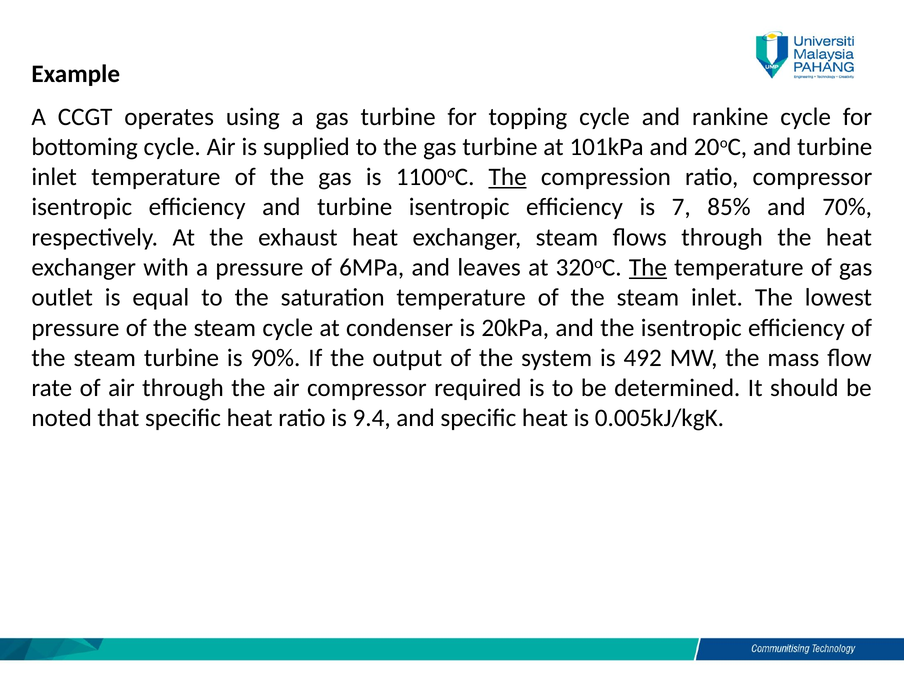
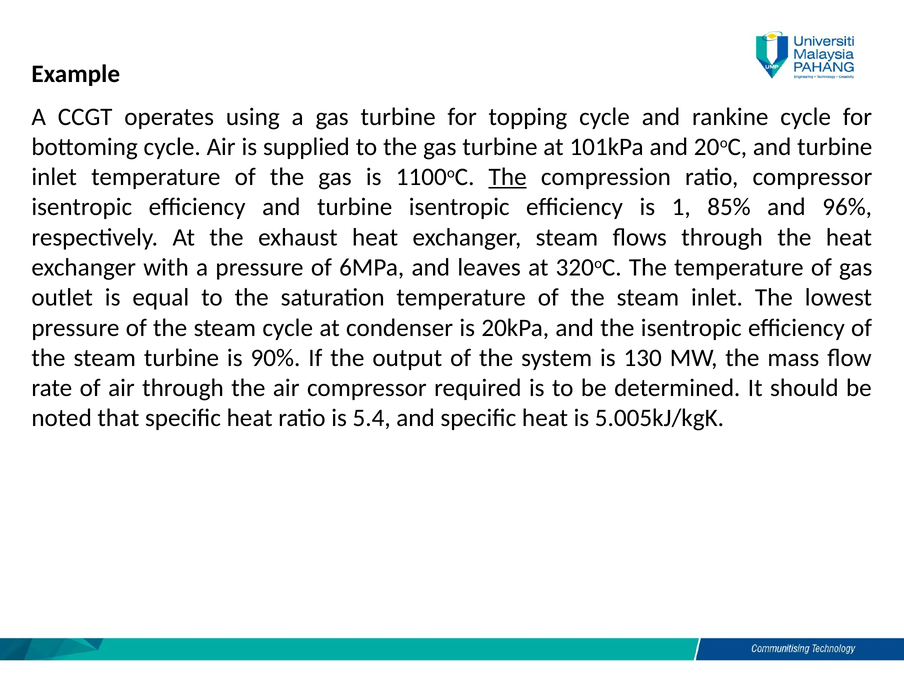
7: 7 -> 1 (681, 207)
70%: 70% -> 96% (847, 207)
The underline: present -> none (648, 267)
492: 492 -> 130 (643, 358)
9.4: 9.4 -> 5.4 (372, 418)
0.005kJ/kgK: 0.005kJ/kgK -> 5.005kJ/kgK (659, 418)
